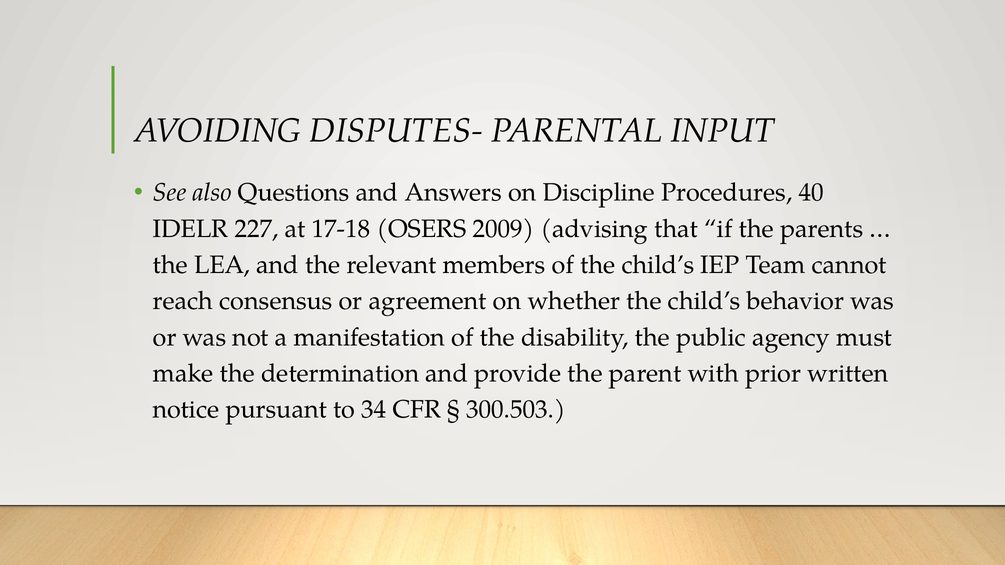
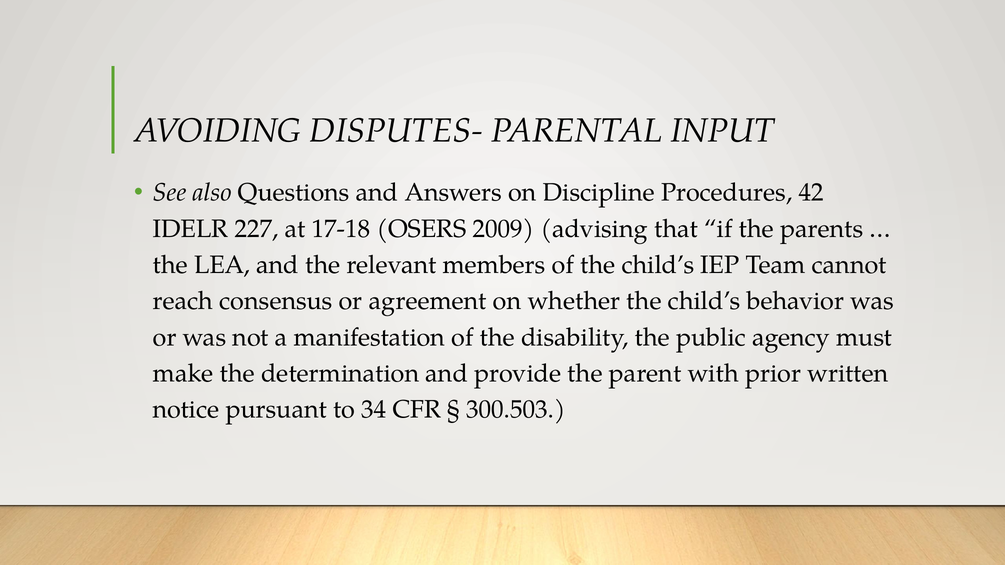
40: 40 -> 42 (811, 193)
